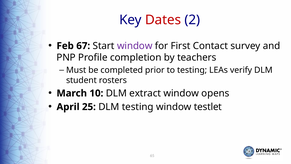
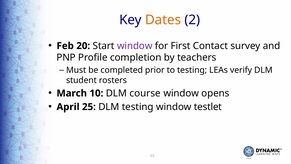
Dates colour: red -> orange (163, 20)
67: 67 -> 20 (83, 46)
extract: extract -> course (145, 93)
